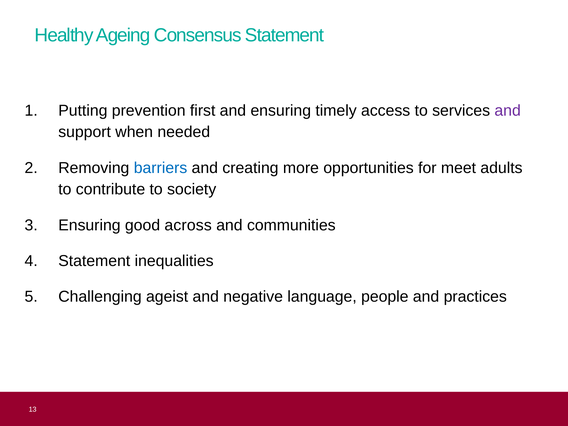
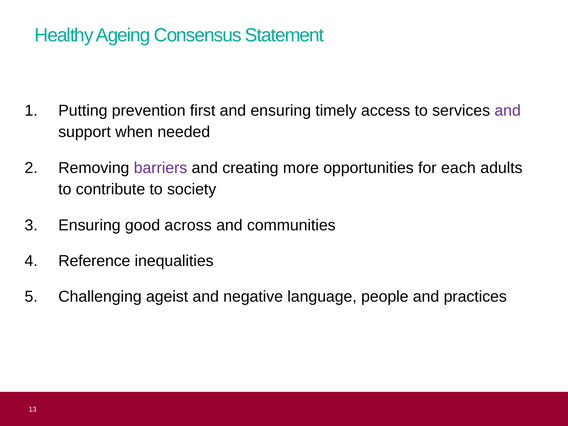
barriers colour: blue -> purple (161, 168)
meet: meet -> each (458, 168)
Statement: Statement -> Reference (94, 261)
